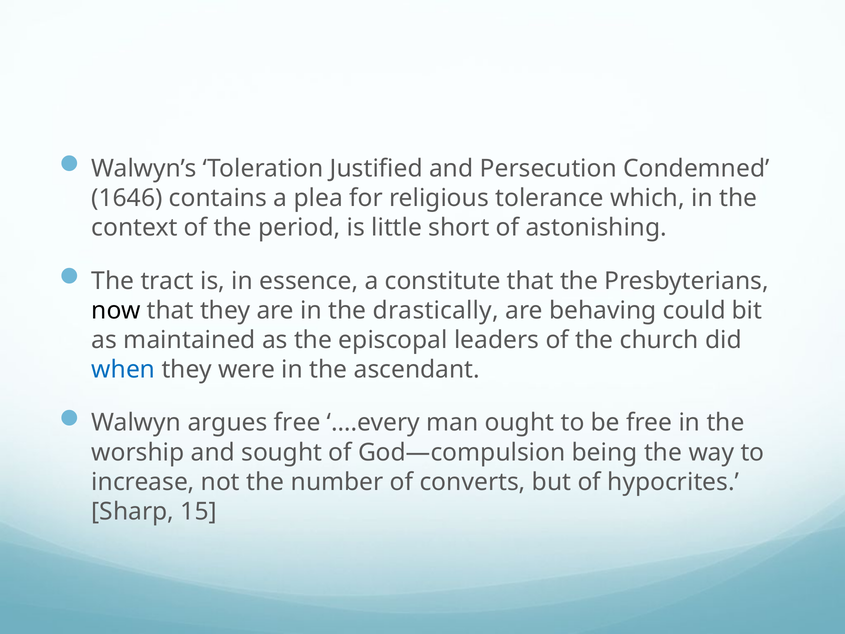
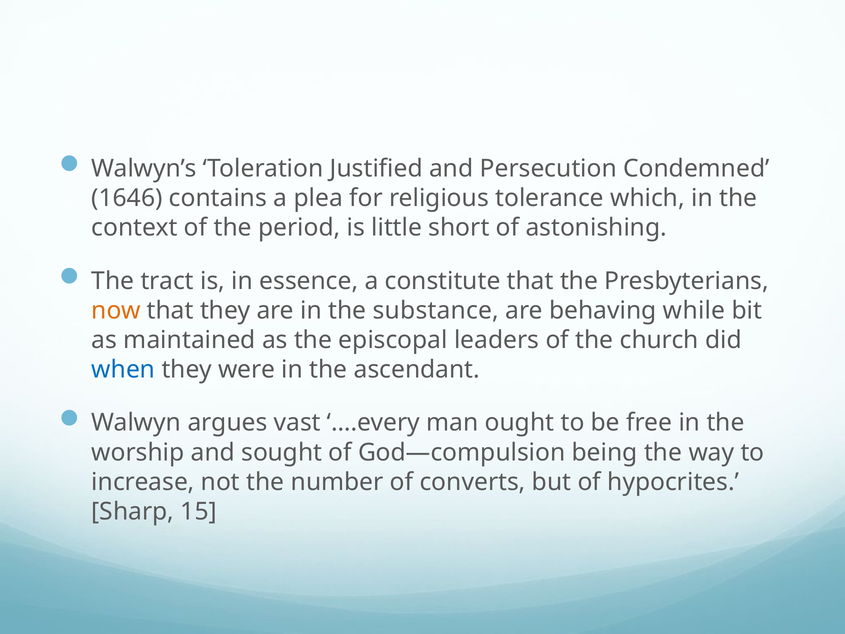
now colour: black -> orange (116, 310)
drastically: drastically -> substance (436, 310)
could: could -> while (694, 310)
argues free: free -> vast (297, 423)
